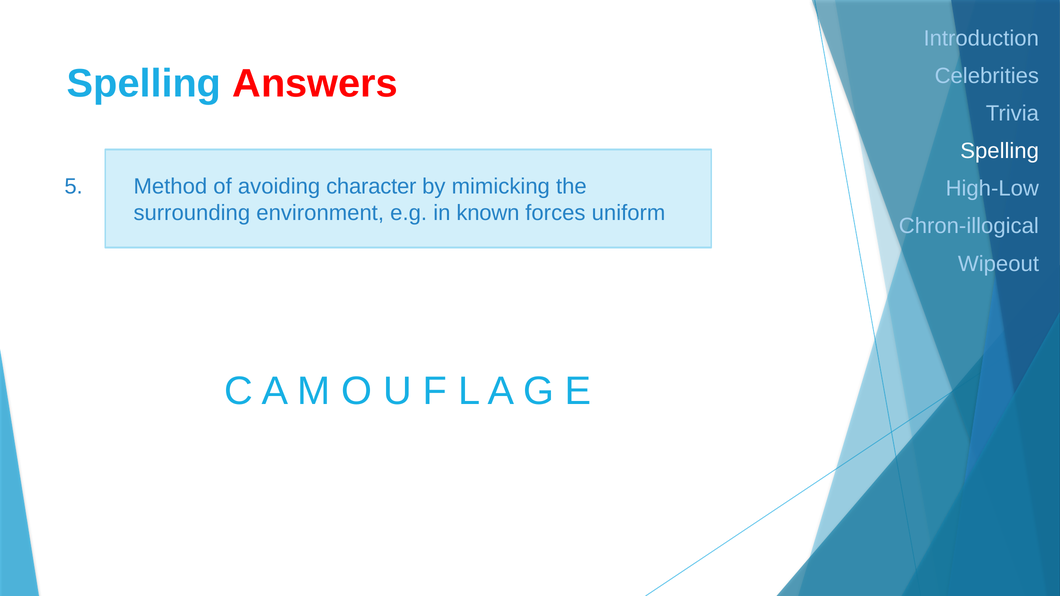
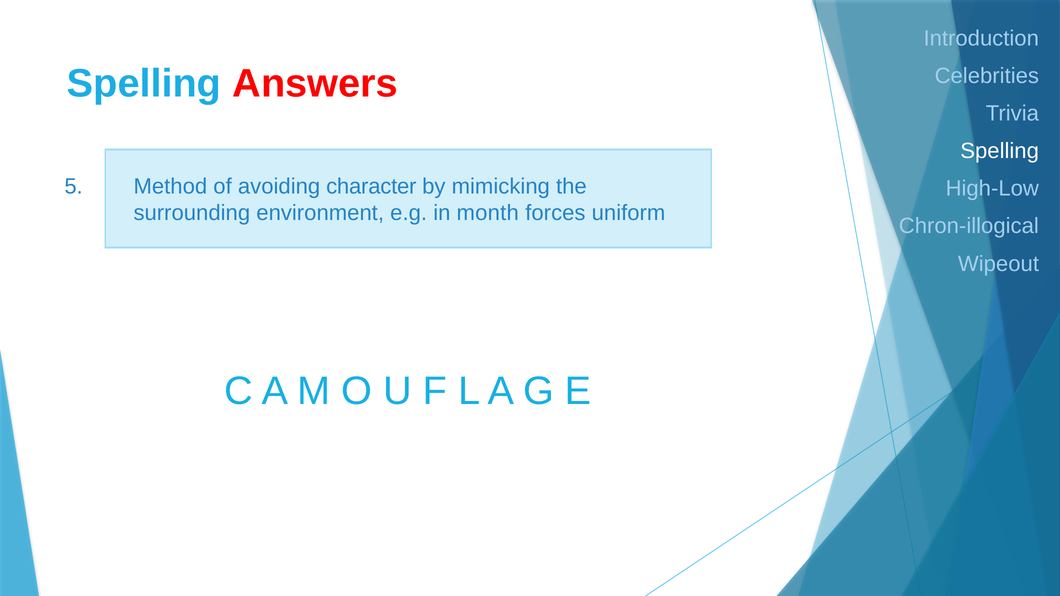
known: known -> month (488, 213)
